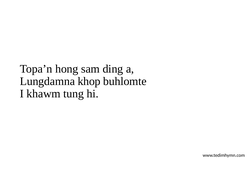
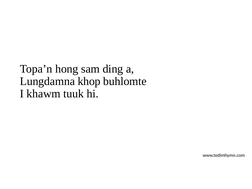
tung: tung -> tuuk (74, 94)
